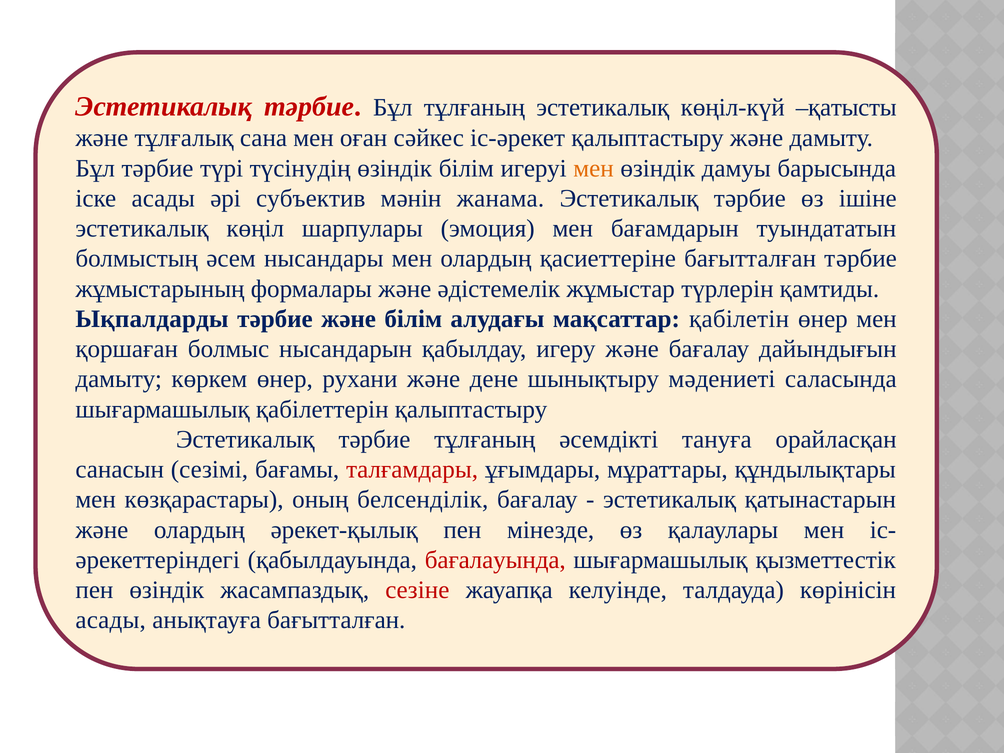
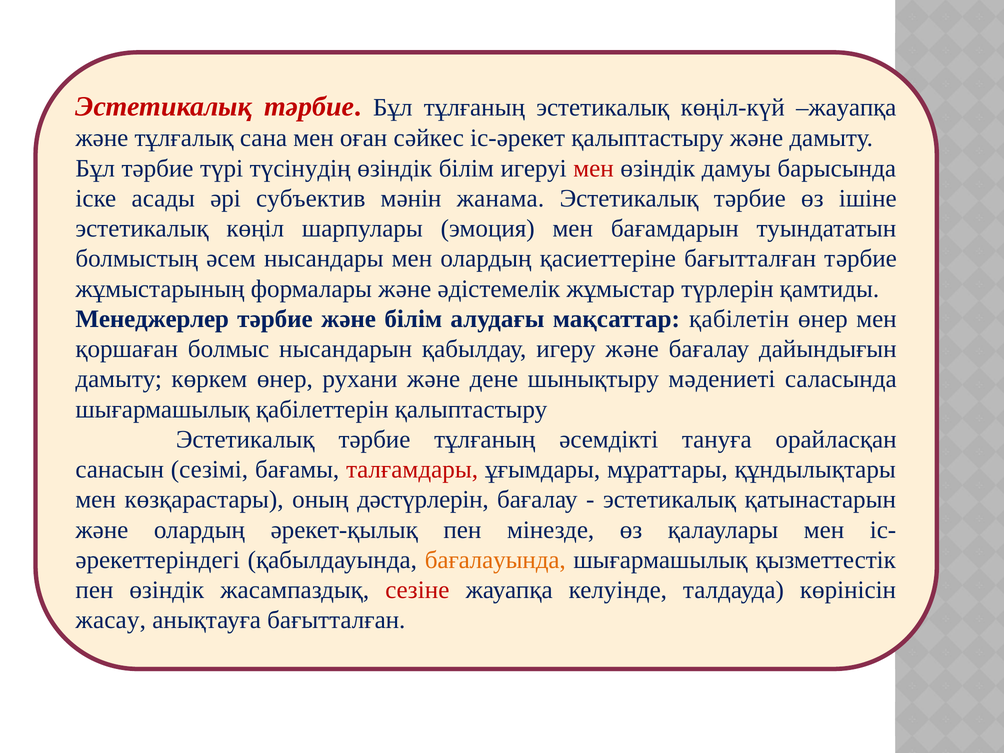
көңіл-күй қатысты: қатысты -> жауапқа (846, 107)
мен colour: orange -> red (594, 168)
Ықпалдарды: Ықпалдарды -> Менеджерлер (152, 319)
белсенділік: белсенділік -> дəстүрлерін (423, 500)
бағалауында colour: red -> orange (495, 560)
асады: асады -> жасау (111, 620)
